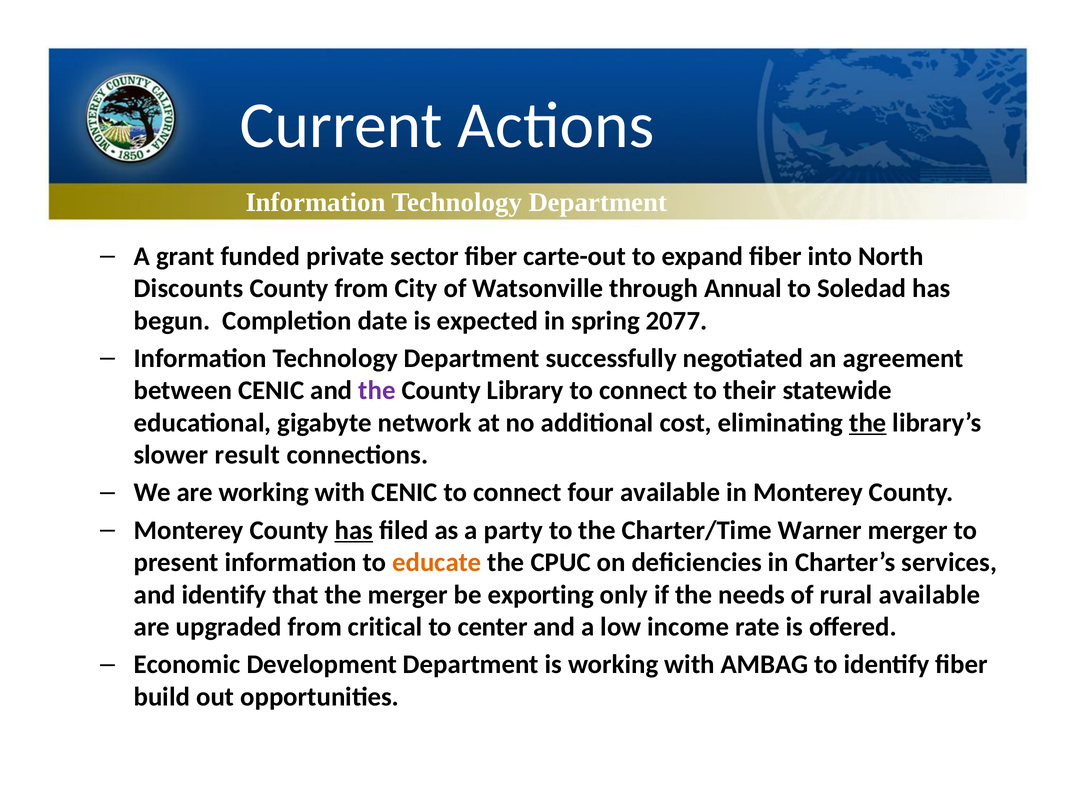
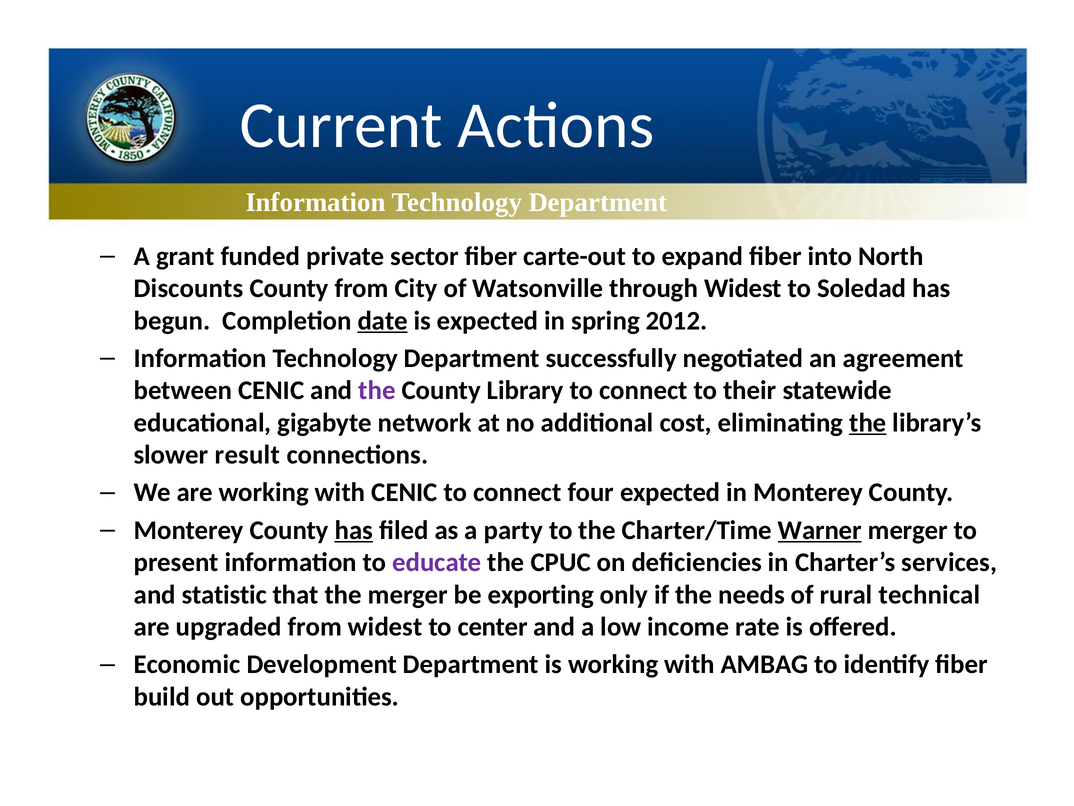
through Annual: Annual -> Widest (743, 288)
date underline: none -> present (383, 320)
2077: 2077 -> 2012 (677, 320)
four available: available -> expected (670, 492)
Warner underline: none -> present (820, 530)
educate colour: orange -> purple (437, 562)
and identify: identify -> statistic (224, 594)
rural available: available -> technical (930, 594)
from critical: critical -> widest (385, 627)
